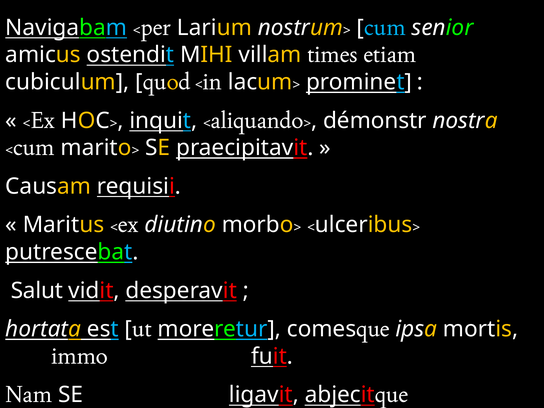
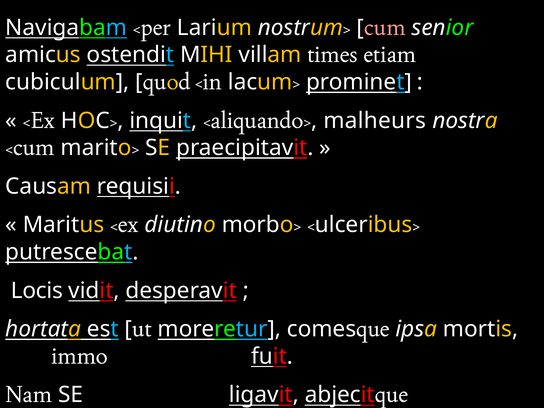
cum colour: light blue -> pink (385, 28)
démonstr: démonstr -> malheurs (375, 121)
Salut: Salut -> Locis (37, 291)
